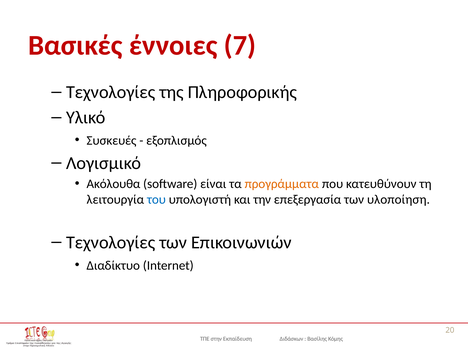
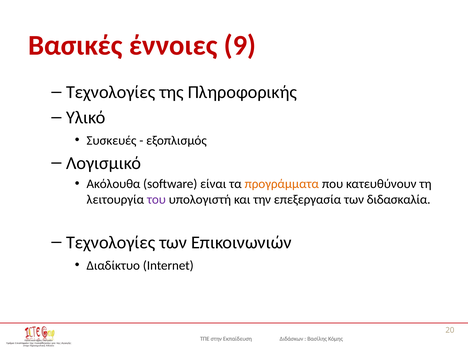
7: 7 -> 9 (240, 45)
του colour: blue -> purple (156, 199)
υλοποίηση: υλοποίηση -> διδασκαλία (399, 199)
